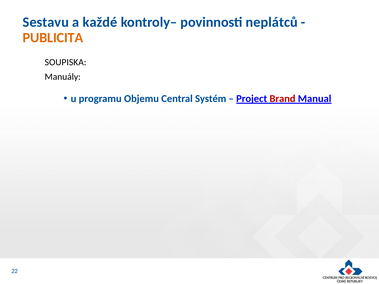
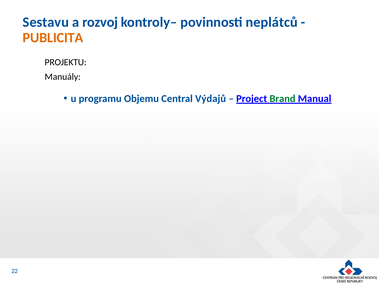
každé: každé -> rozvoj (100, 22)
SOUPISKA: SOUPISKA -> PROJEKTU (66, 62)
Systém: Systém -> Výdajů (211, 99)
Brand colour: red -> green (283, 99)
